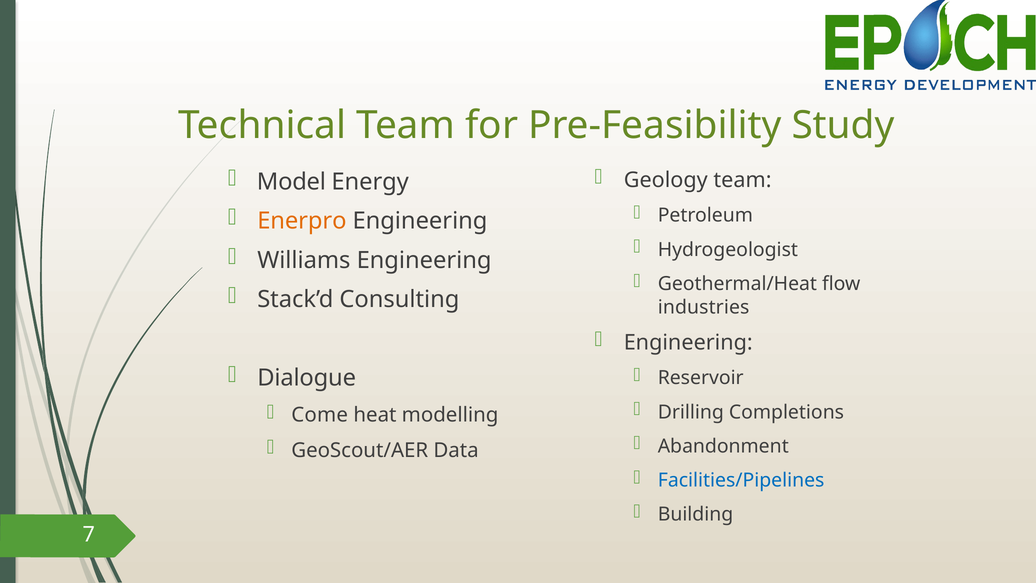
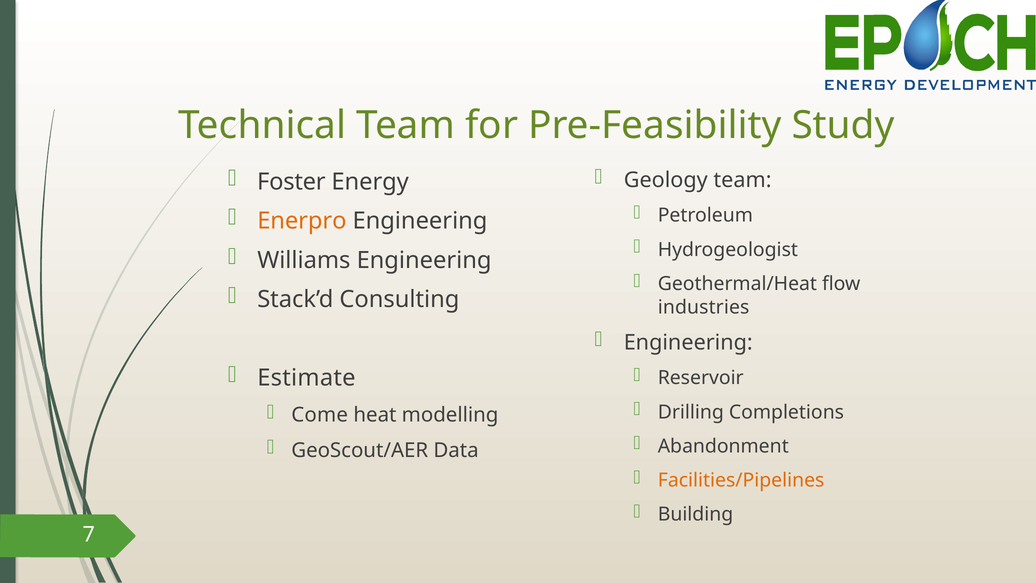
Model: Model -> Foster (291, 182)
Dialogue: Dialogue -> Estimate (306, 378)
Facilities/Pipelines colour: blue -> orange (741, 480)
